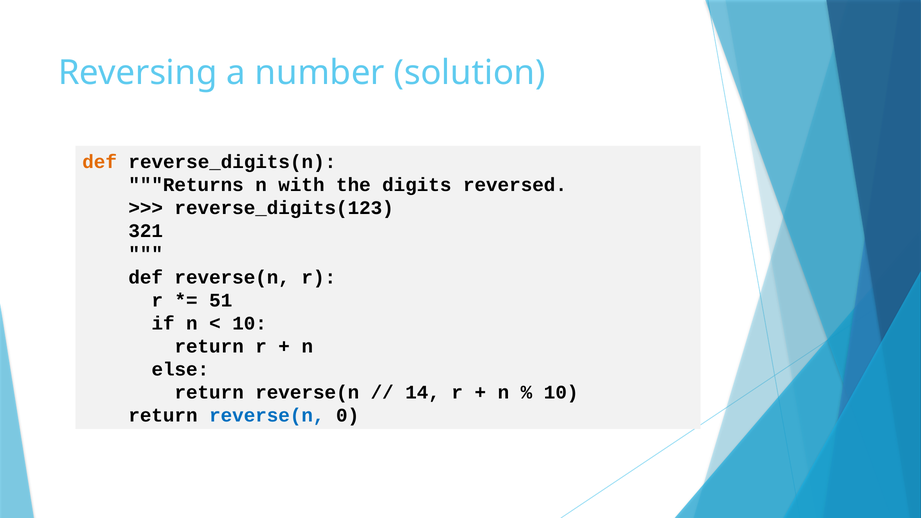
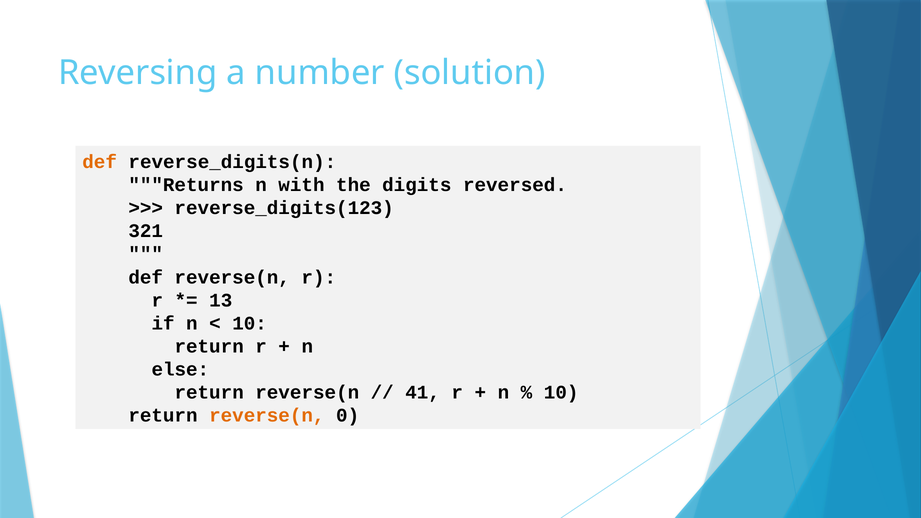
51: 51 -> 13 (221, 300)
14: 14 -> 41 (423, 392)
reverse(n colour: blue -> orange (267, 415)
